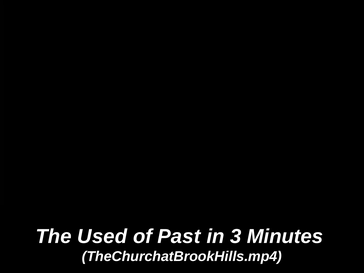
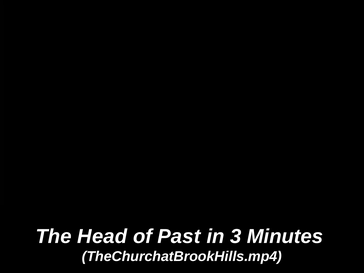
Used: Used -> Head (102, 236)
